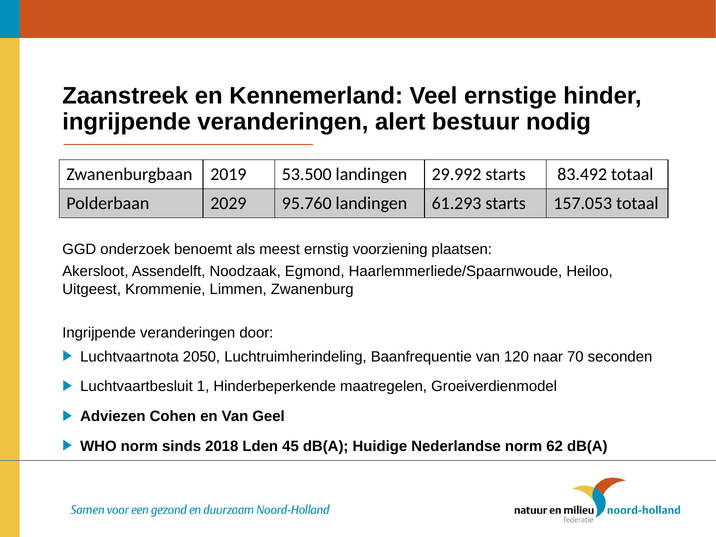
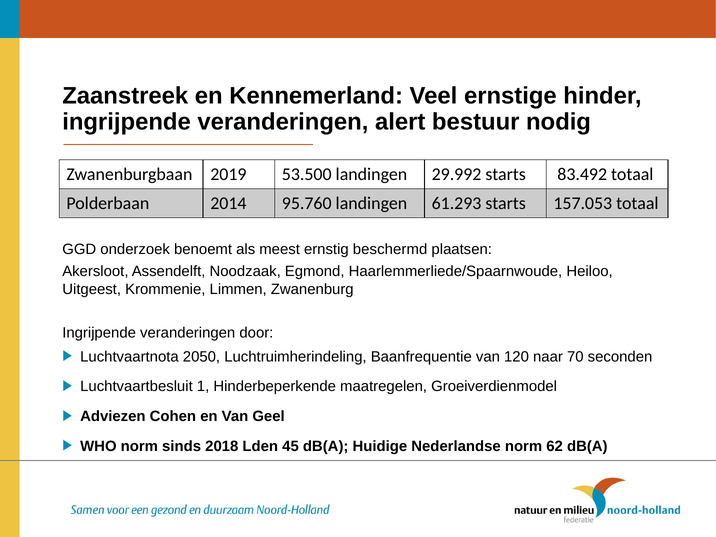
2029: 2029 -> 2014 (228, 204)
voorziening: voorziening -> beschermd (390, 249)
